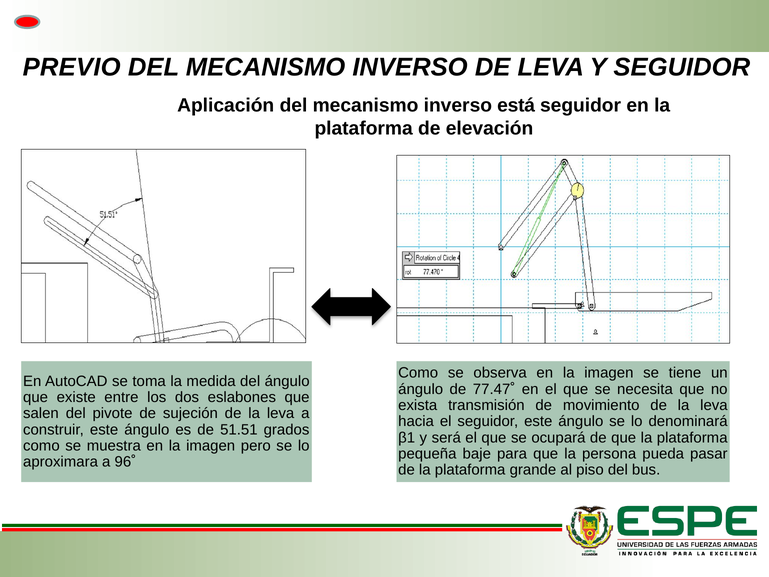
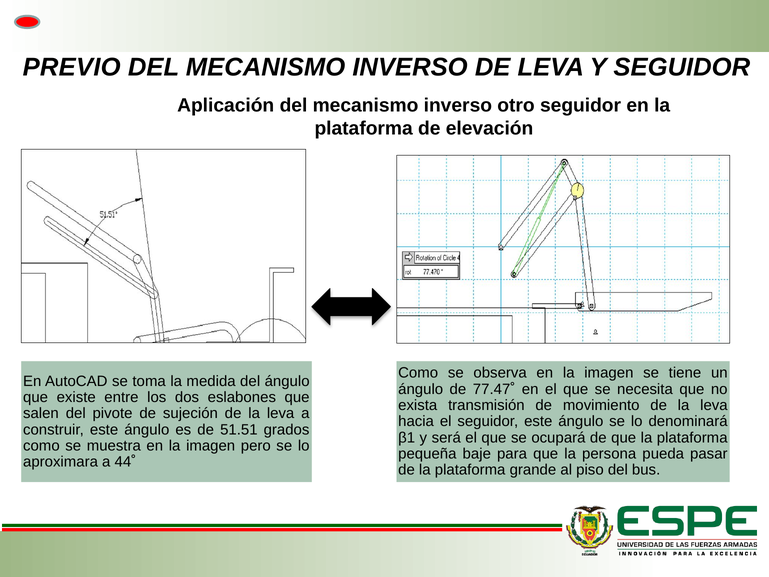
está: está -> otro (516, 105)
96˚: 96˚ -> 44˚ (125, 462)
